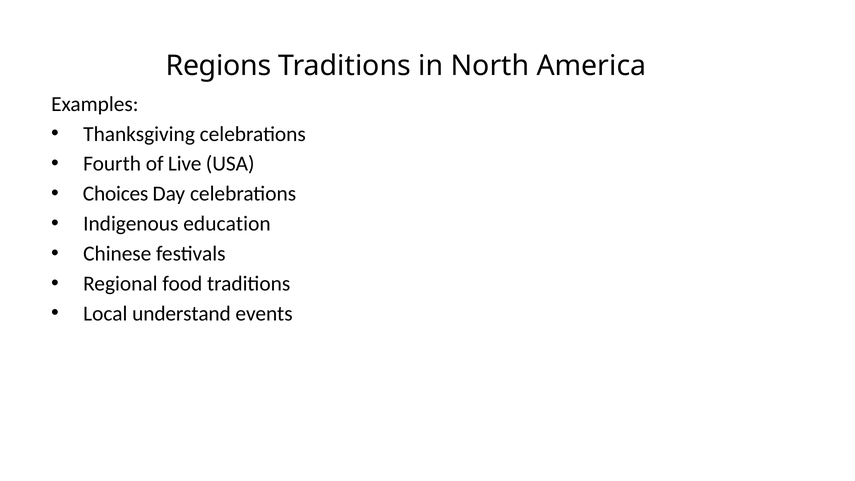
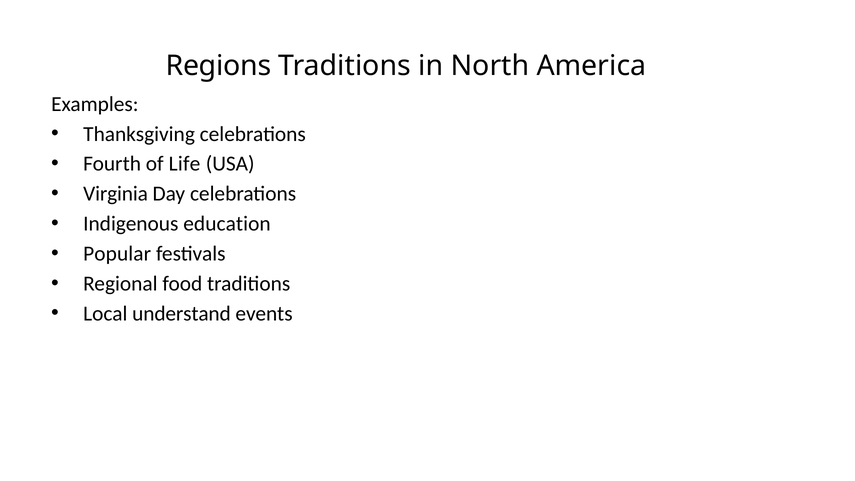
Live: Live -> Life (185, 164)
Choices: Choices -> Virginia (116, 194)
Chinese: Chinese -> Popular (117, 254)
